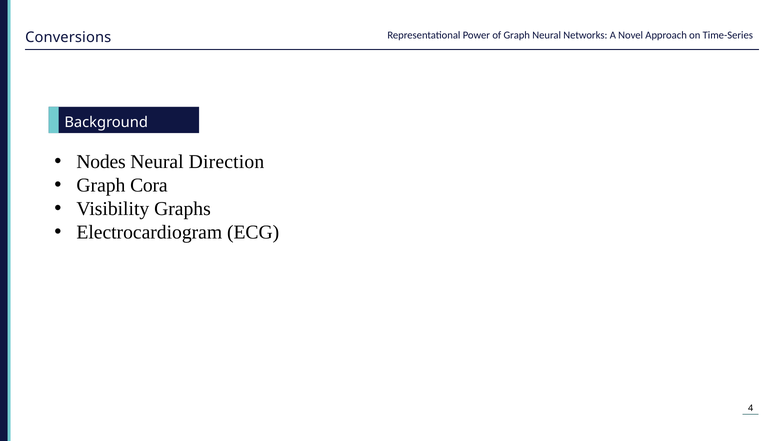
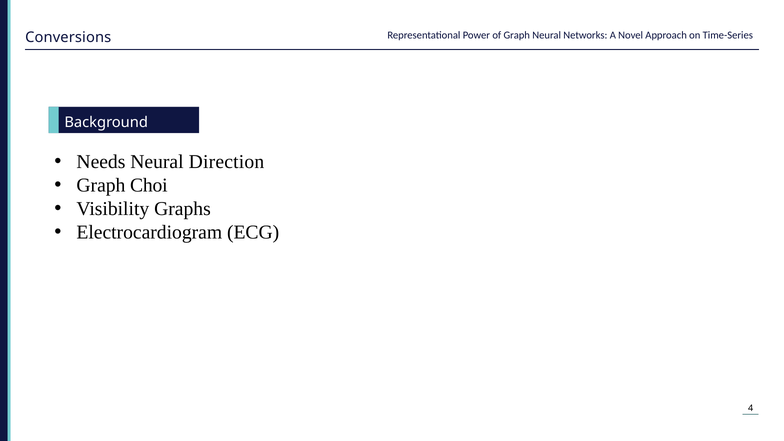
Nodes: Nodes -> Needs (101, 162)
Cora: Cora -> Choi (149, 185)
